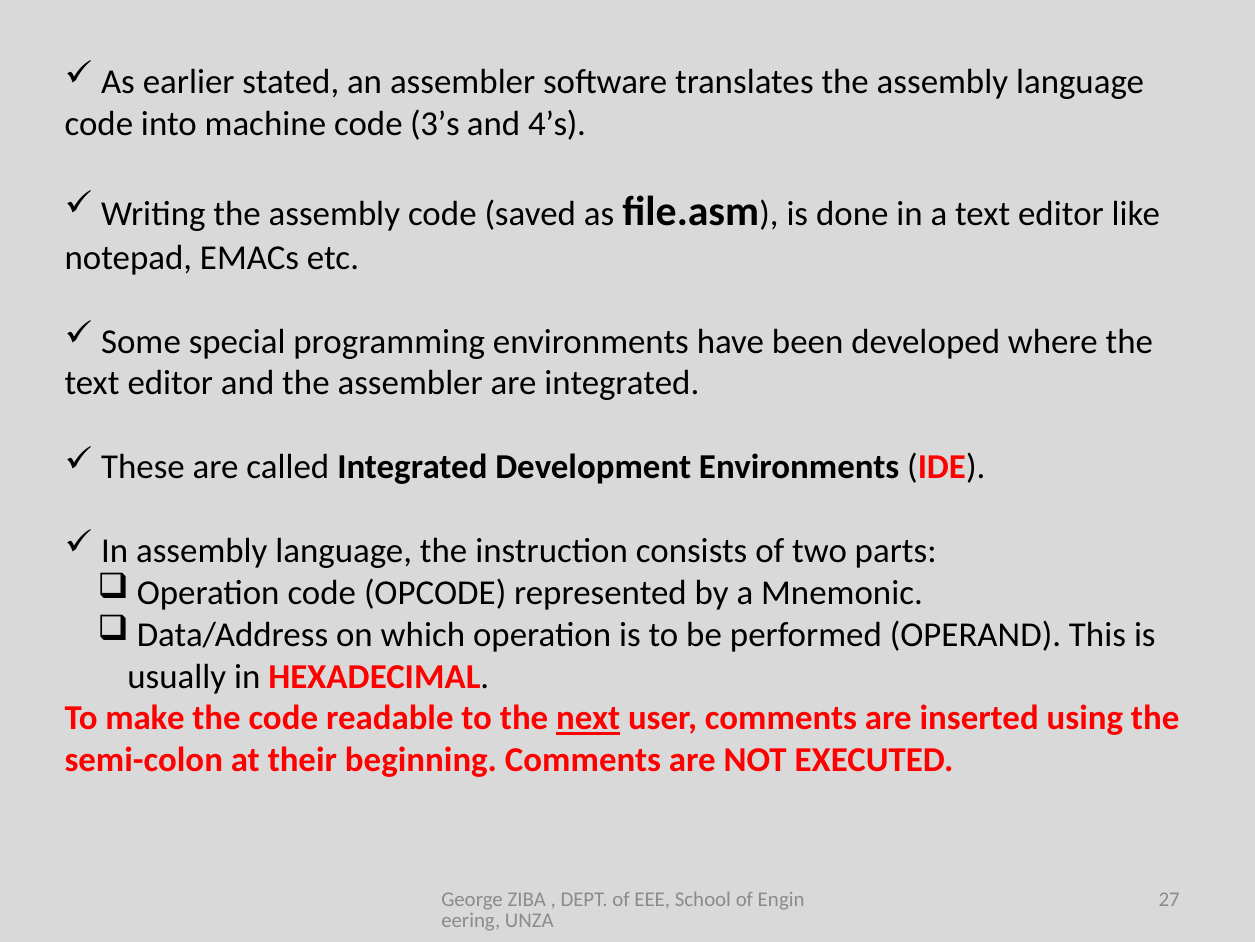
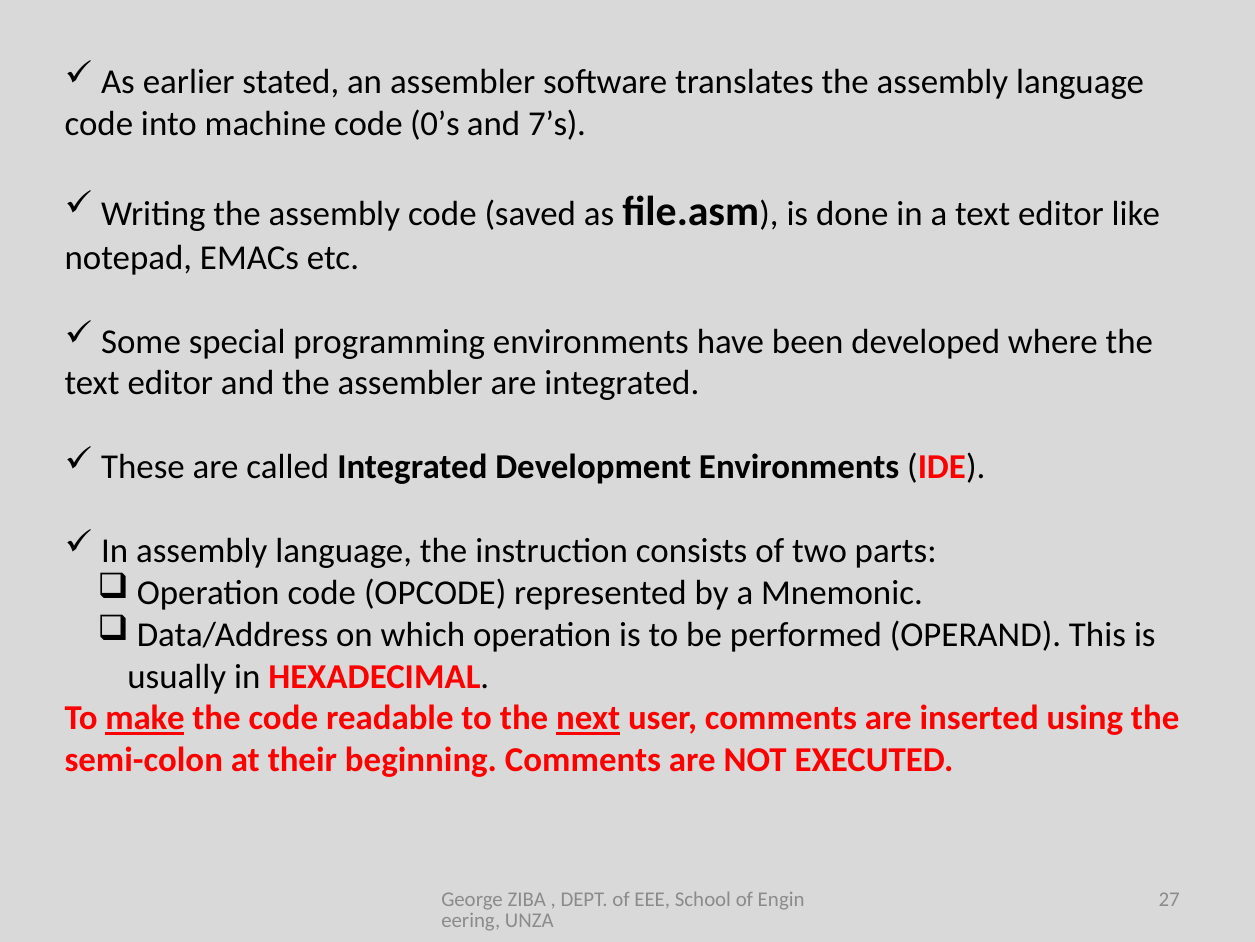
3’s: 3’s -> 0’s (435, 124)
4’s: 4’s -> 7’s (557, 124)
make underline: none -> present (145, 718)
